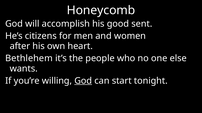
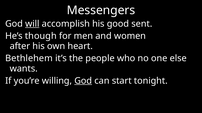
Honeycomb: Honeycomb -> Messengers (101, 10)
will underline: none -> present (32, 24)
citizens: citizens -> though (41, 36)
